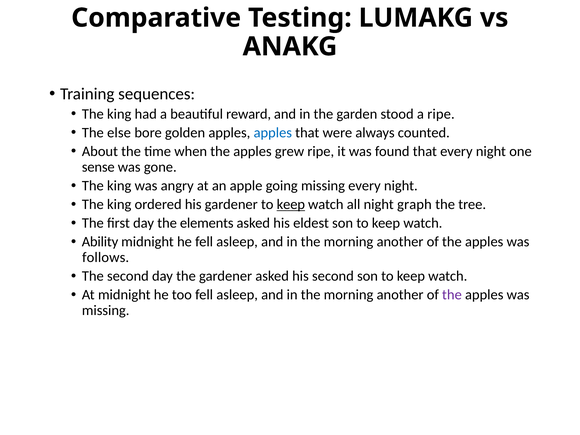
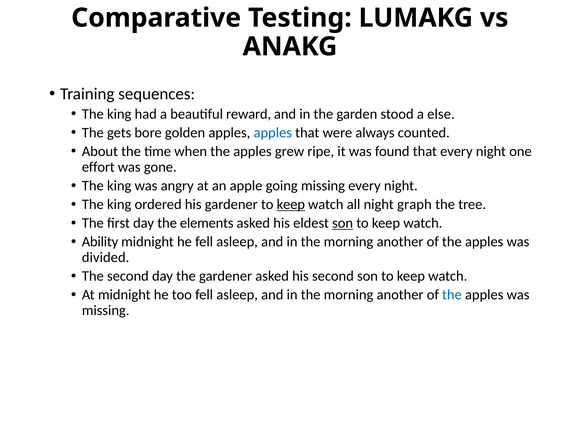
a ripe: ripe -> else (441, 114)
else: else -> gets (119, 133)
sense: sense -> effort (98, 167)
son underline: none -> present (343, 223)
follows: follows -> divided (106, 257)
the colour: purple -> blue (452, 295)
